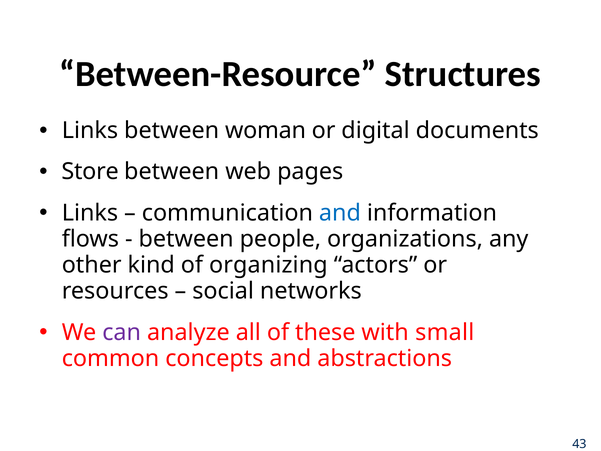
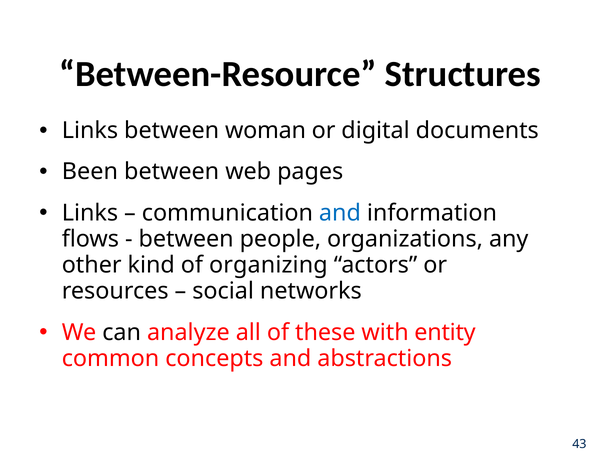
Store: Store -> Been (90, 172)
can colour: purple -> black (122, 332)
small: small -> entity (445, 332)
